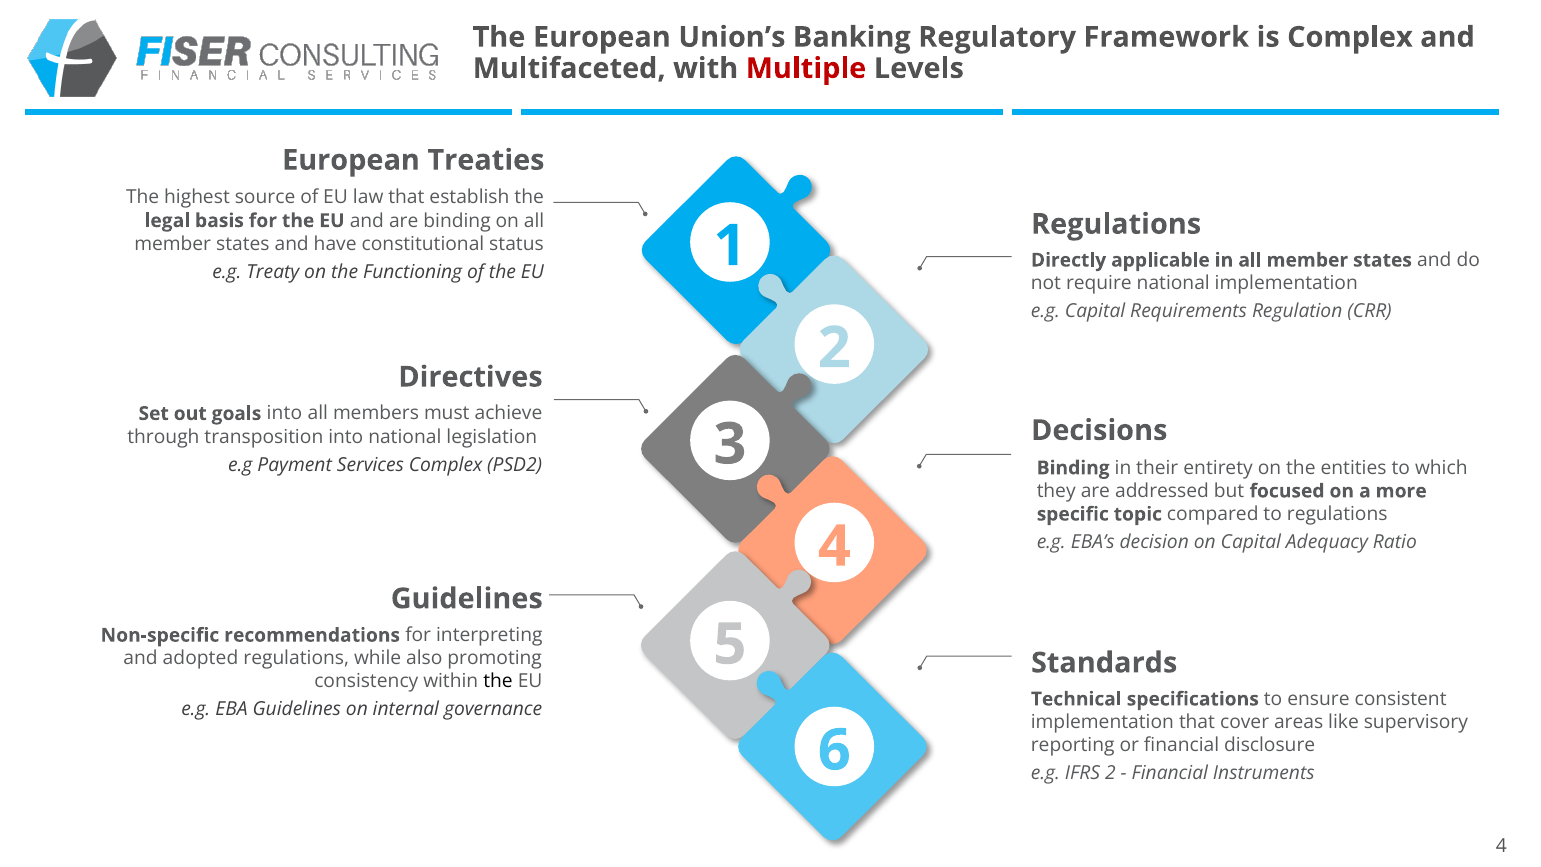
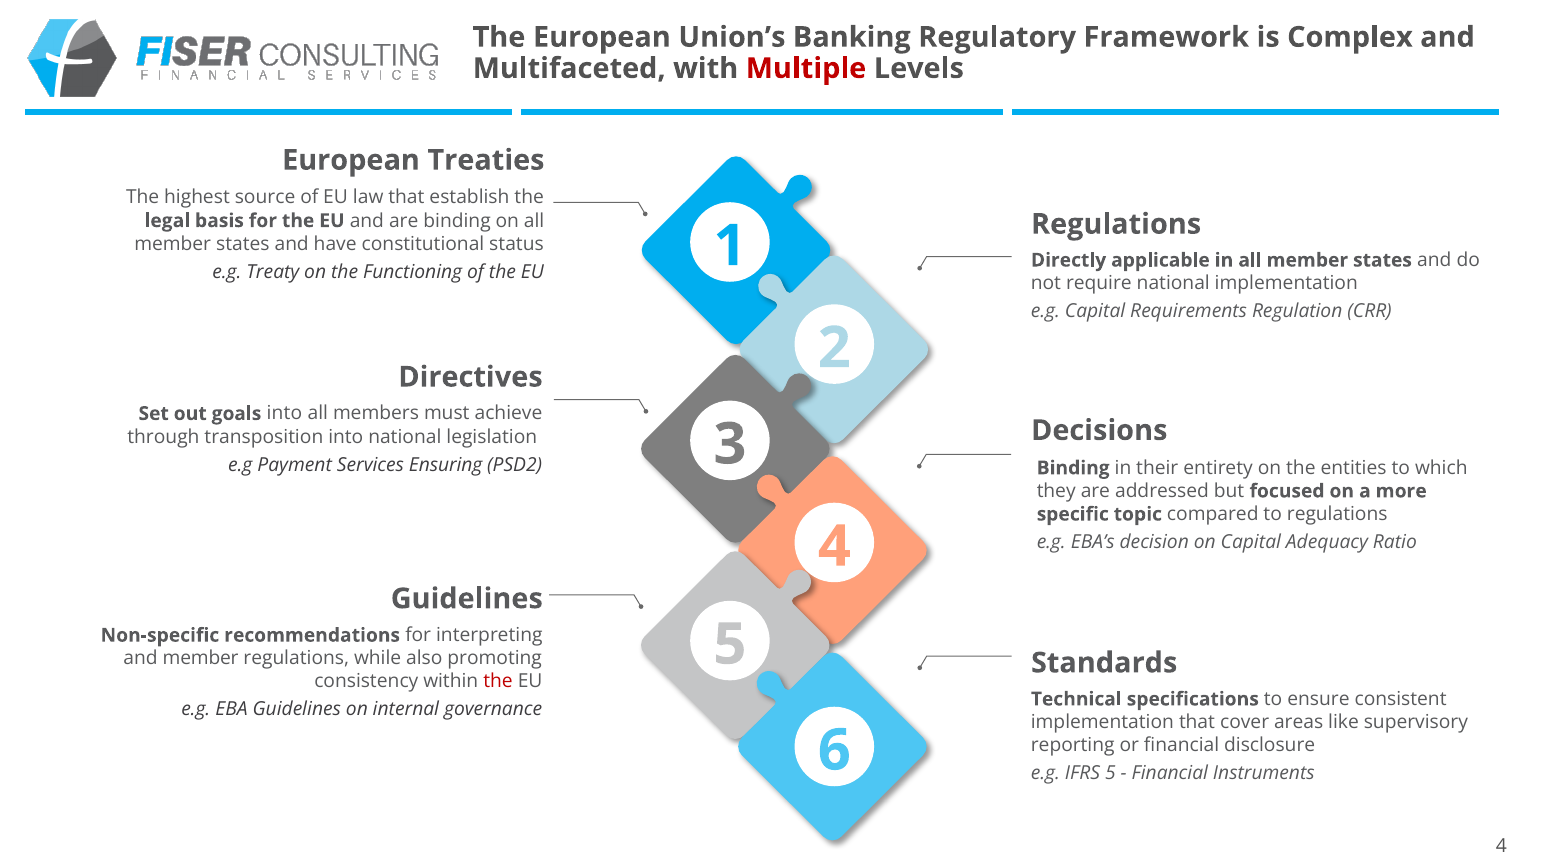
Services Complex: Complex -> Ensuring (446, 465)
and adopted: adopted -> member (201, 658)
the colour: black -> red (498, 681)
IFRS 2: 2 -> 5 (1110, 773)
